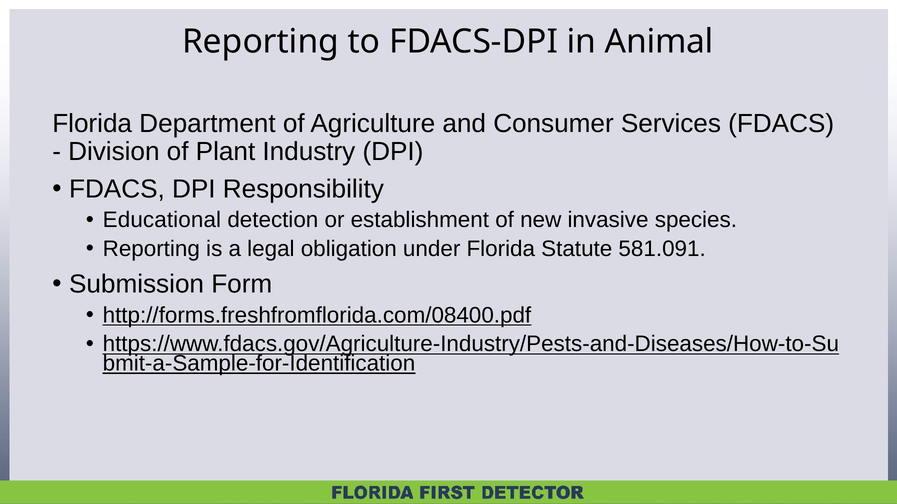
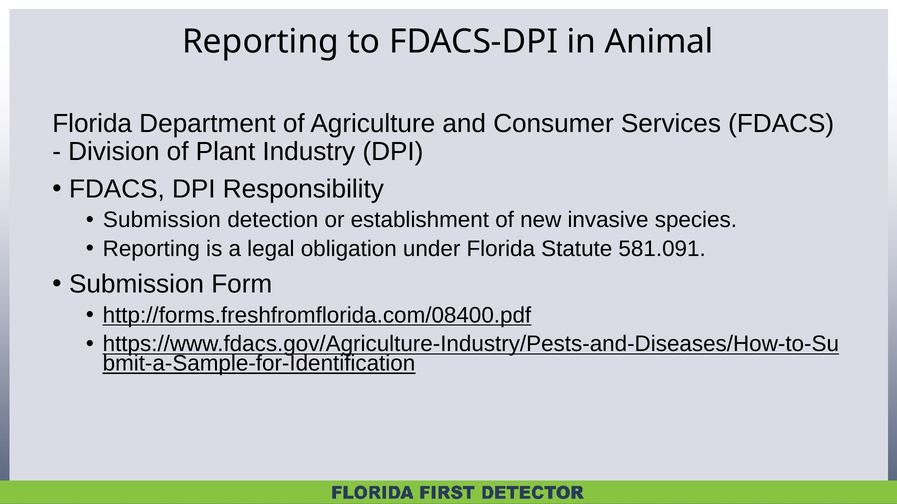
Educational: Educational -> Submission (162, 220)
